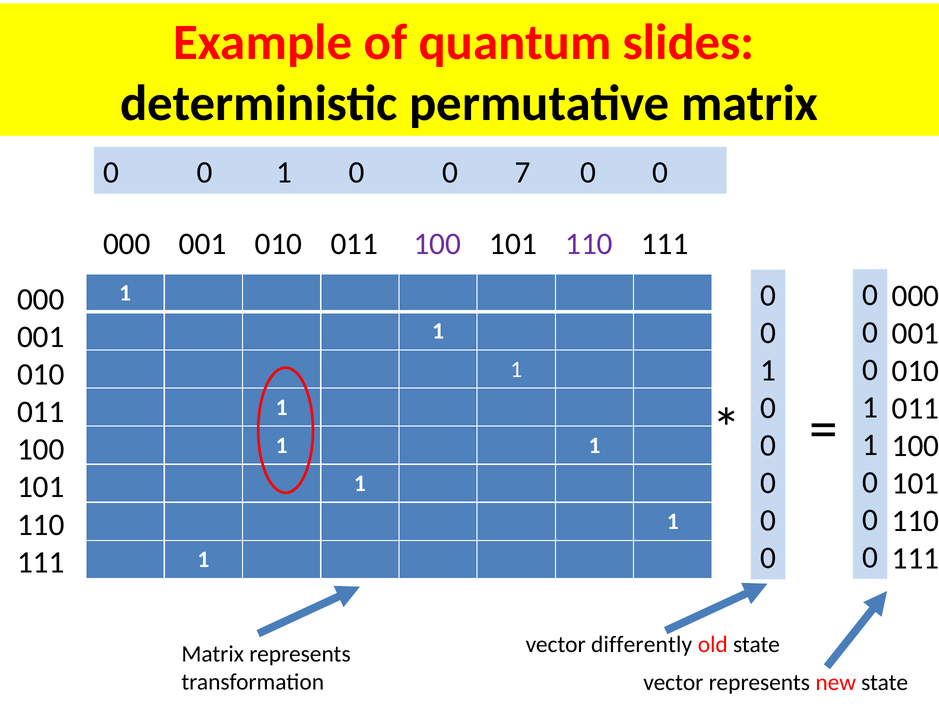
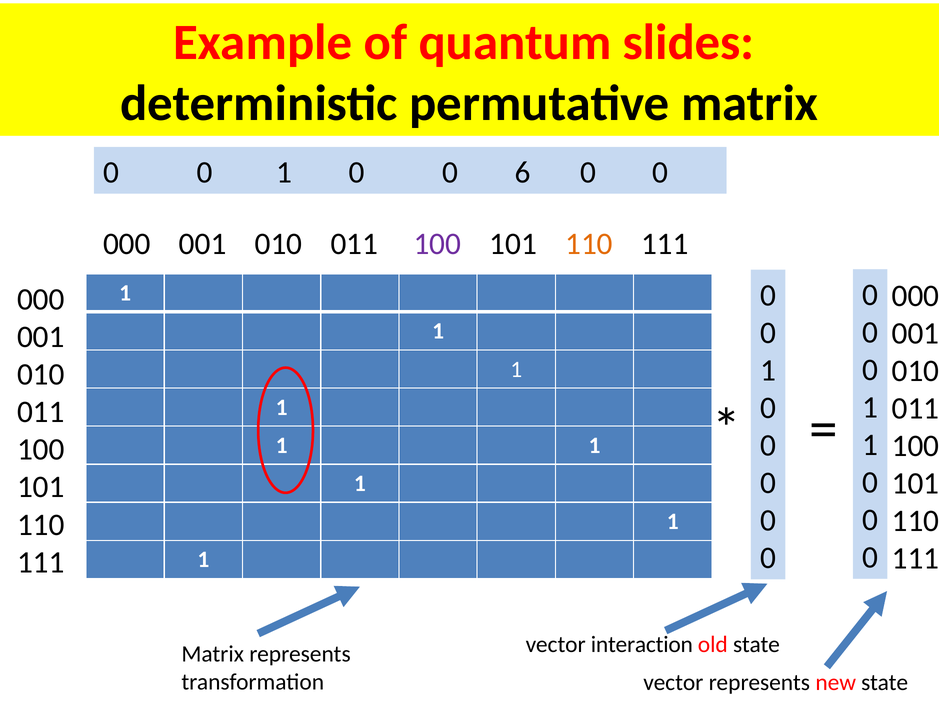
7: 7 -> 6 (523, 173)
110 colour: purple -> orange (589, 244)
differently: differently -> interaction (642, 645)
